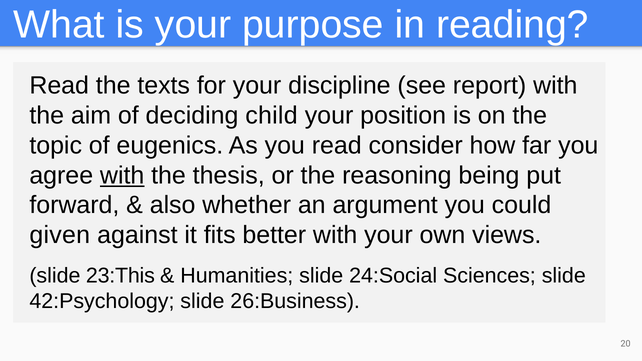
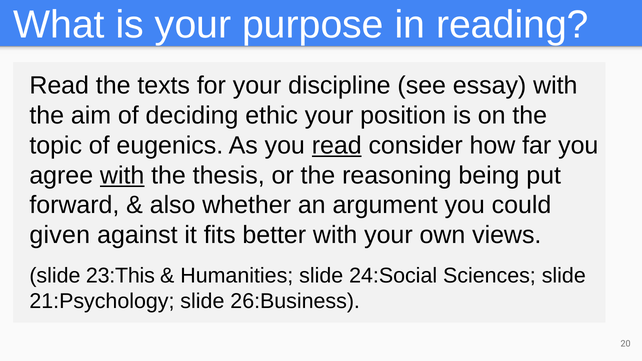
report: report -> essay (490, 85)
child: child -> ethic (272, 115)
read underline: none -> present (337, 145)
42:Psychology: 42:Psychology -> 21:Psychology (102, 301)
